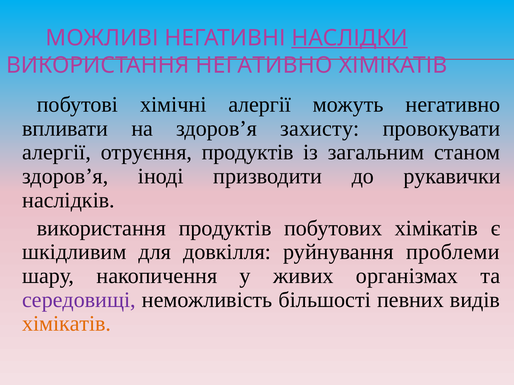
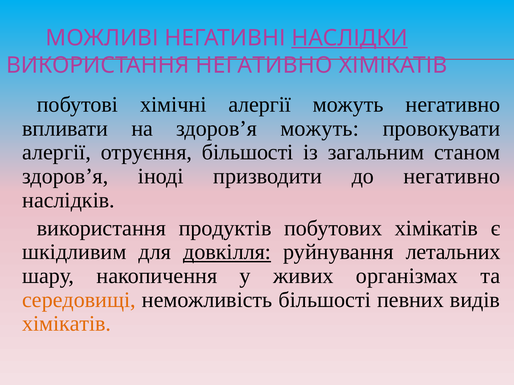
здоров’я захисту: захисту -> можуть (320, 129)
отруєння продуктів: продуктів -> більшості (248, 153)
до рукавички: рукавички -> негативно (452, 176)
довкілля underline: none -> present (227, 252)
проблеми: проблеми -> летальних (453, 252)
середовищі colour: purple -> orange (79, 300)
